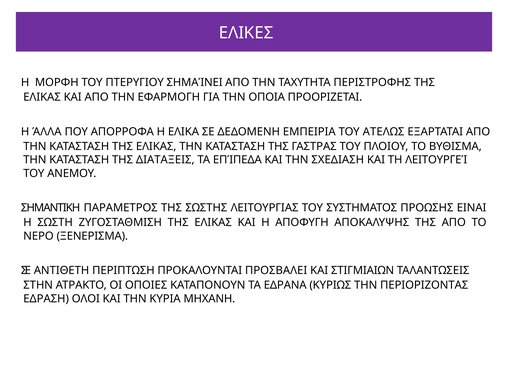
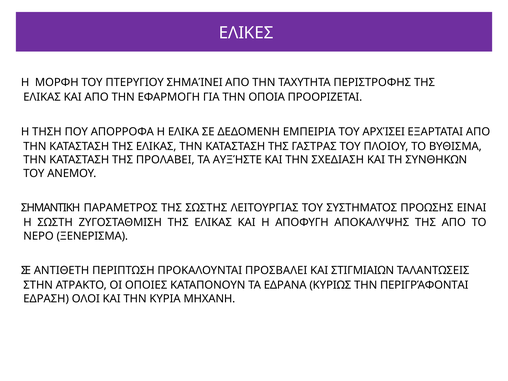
ΆΛΛΑ: ΆΛΛΑ -> ΤΗΣΗ (47, 132)
ΑΤΕΛΩΣ: ΑΤΕΛΩΣ -> ΑΡΧΊΣΕΙ (384, 132)
ΔΙΑΤΑΞΕΙΣ: ΔΙΑΤΑΞΕΙΣ -> ΠΡΟΛΑΒΕΙ (165, 160)
ΕΠΊΠΕΔΑ: ΕΠΊΠΕΔΑ -> ΑΥΞΉΣΤΕ (237, 160)
ΛΕΙΤΟΥΡΓΕΊ: ΛΕΙΤΟΥΡΓΕΊ -> ΣΥΝΘΗΚΩΝ (436, 160)
ΠΕΡΙΟΡΙΖΟΝΤΑΣ: ΠΕΡΙΟΡΙΖΟΝΤΑΣ -> ΠΕΡΙΓΡΆΦΟΝΤΑΙ (424, 285)
